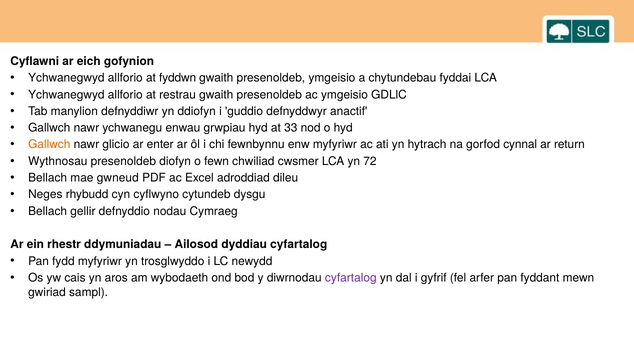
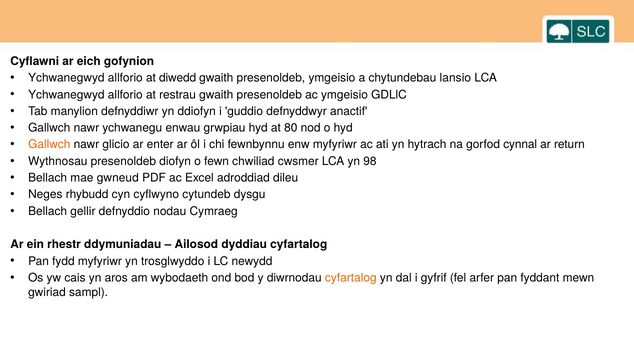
fyddwn: fyddwn -> diwedd (178, 78)
fyddai: fyddai -> lansio (455, 78)
33: 33 -> 80 (291, 128)
72: 72 -> 98 (370, 161)
cyfartalog colour: purple -> orange (351, 278)
